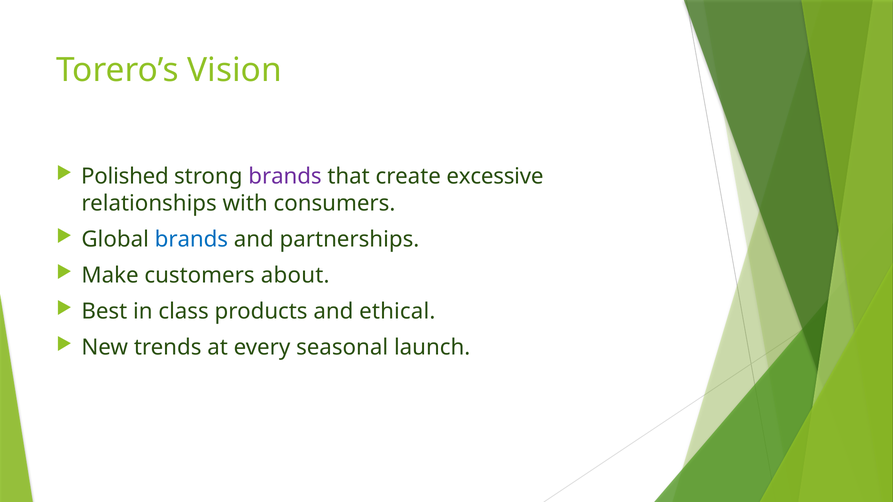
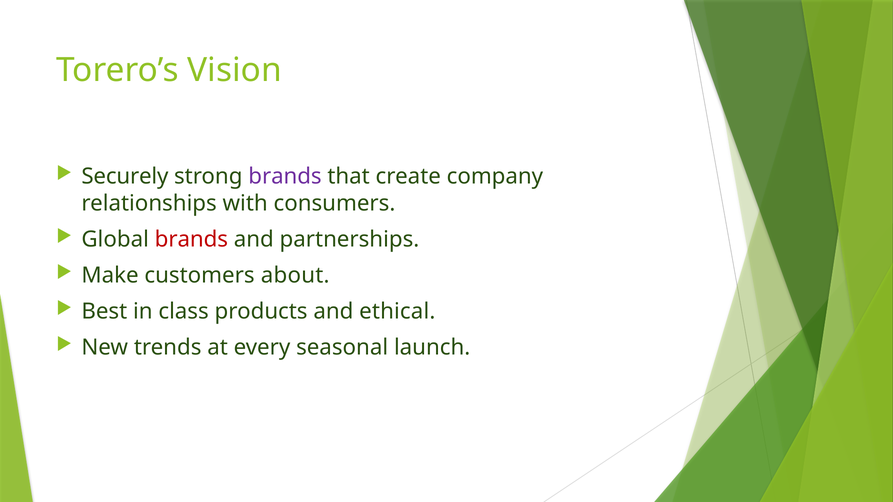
Polished: Polished -> Securely (125, 177)
excessive: excessive -> company (495, 177)
brands colour: blue -> red (191, 239)
